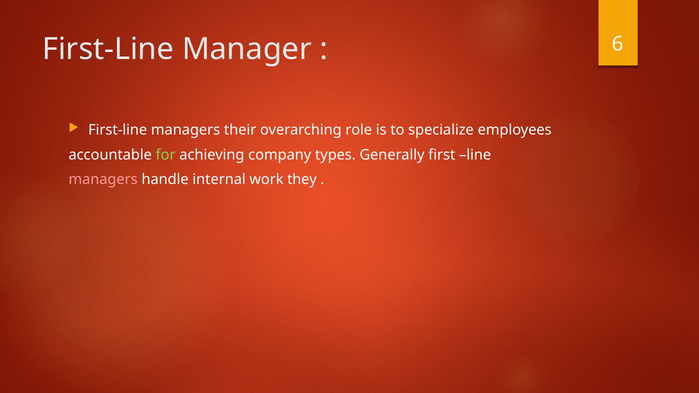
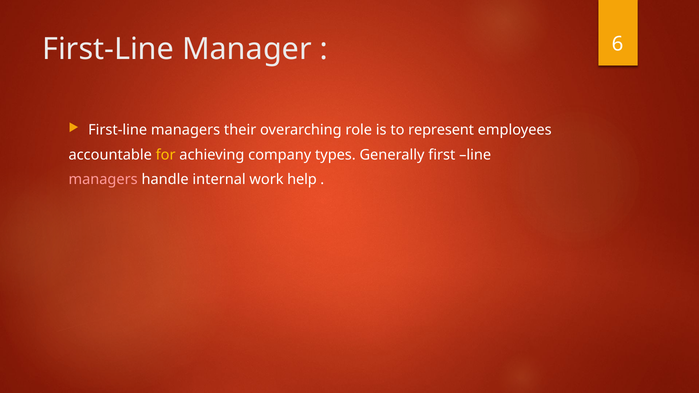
specialize: specialize -> represent (441, 130)
for colour: light green -> yellow (166, 155)
they: they -> help (302, 180)
